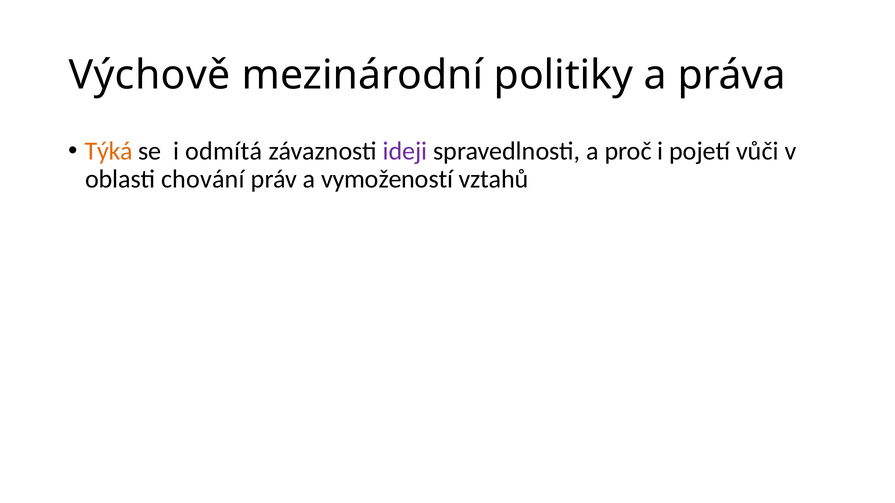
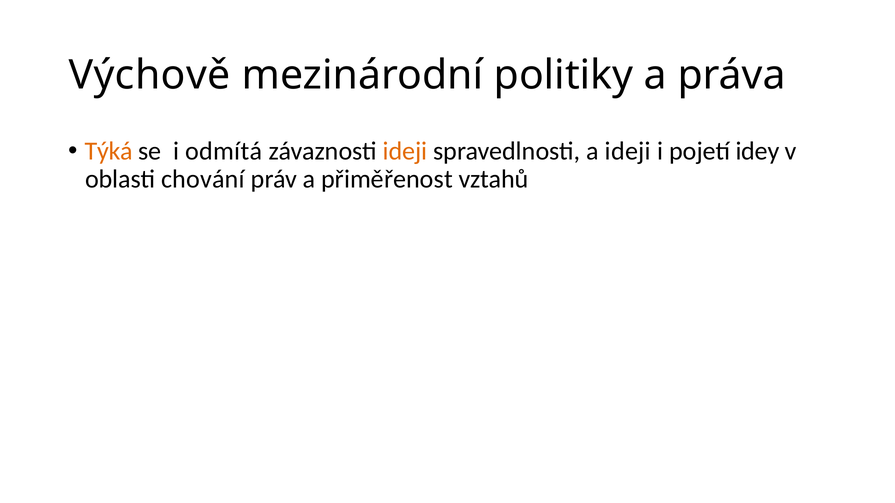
ideji colour: purple -> orange (405, 151)
a proč: proč -> ideji (628, 151)
vůči: vůči -> idey (758, 151)
vymožeností: vymožeností -> přiměřenost (387, 180)
